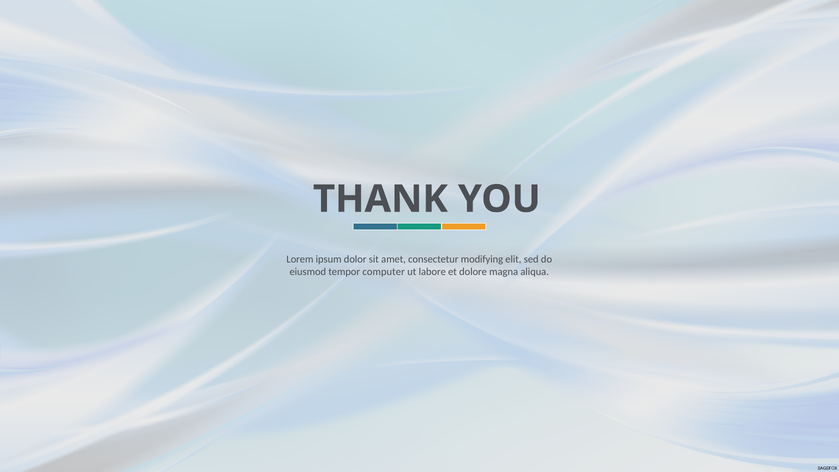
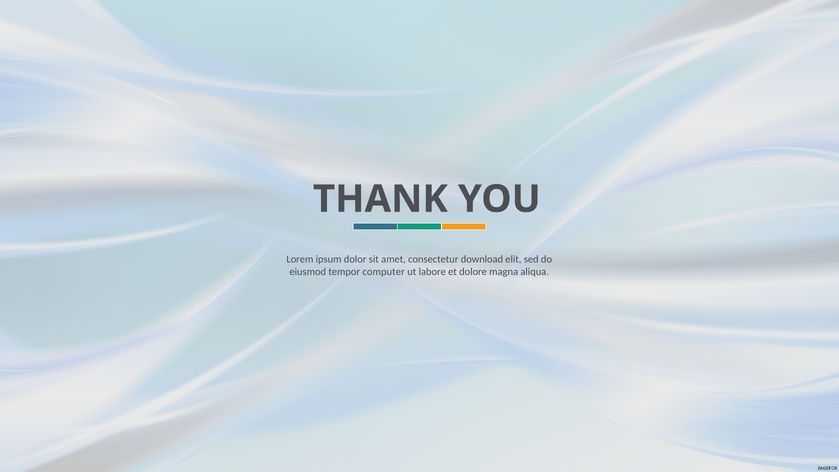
modifying: modifying -> download (482, 259)
